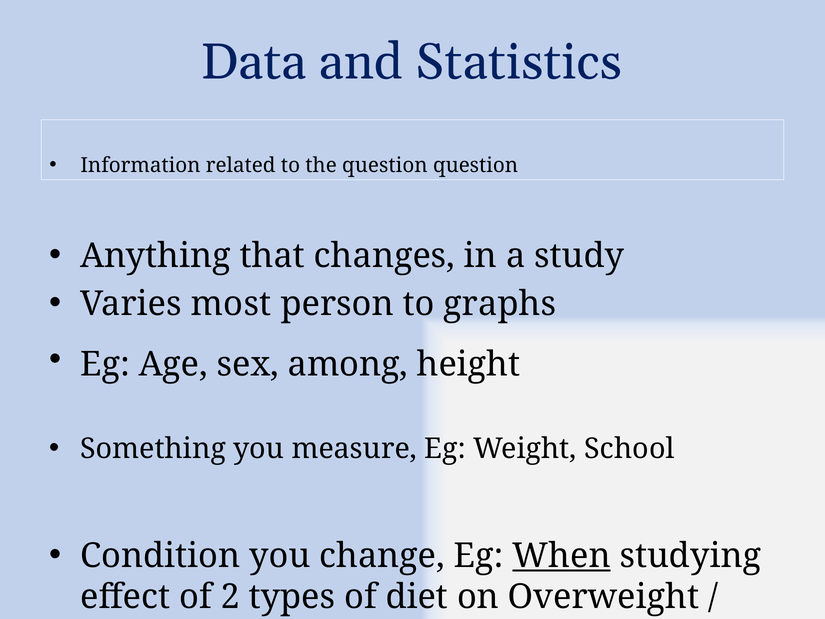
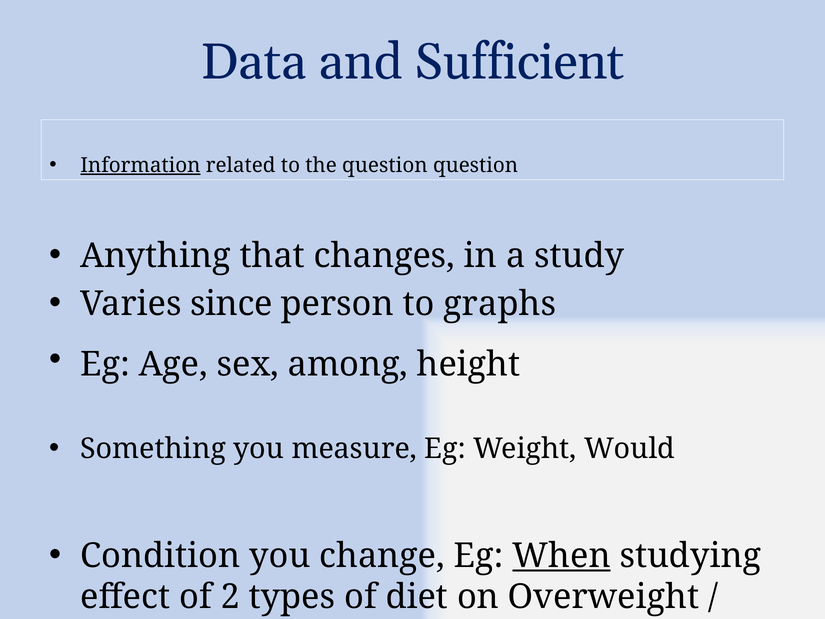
Statistics: Statistics -> Sufficient (520, 62)
Information underline: none -> present (140, 165)
most: most -> since (231, 304)
School: School -> Would (629, 449)
